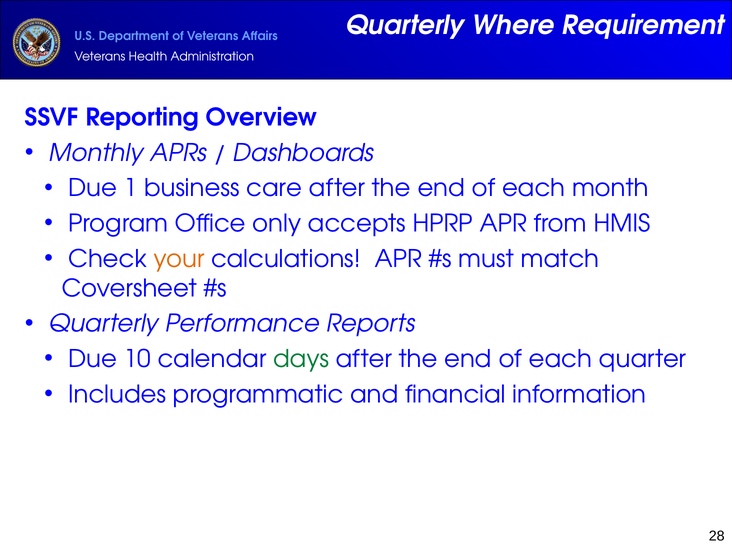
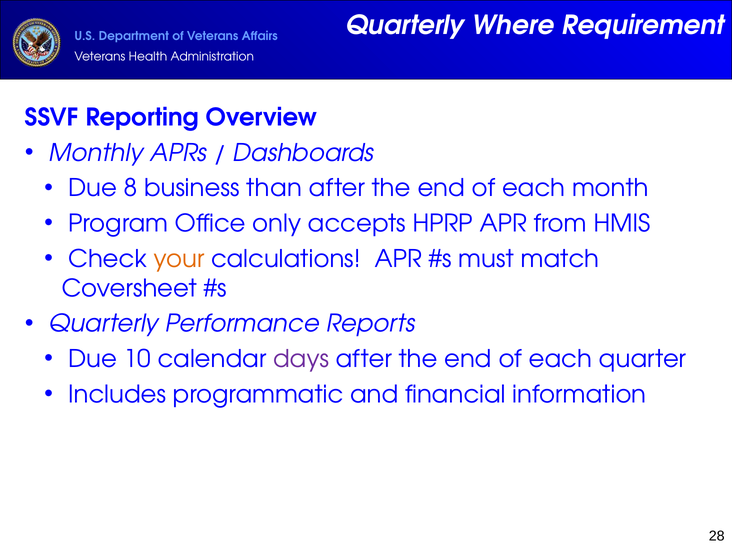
1: 1 -> 8 (131, 188)
care: care -> than (274, 188)
days colour: green -> purple (301, 359)
